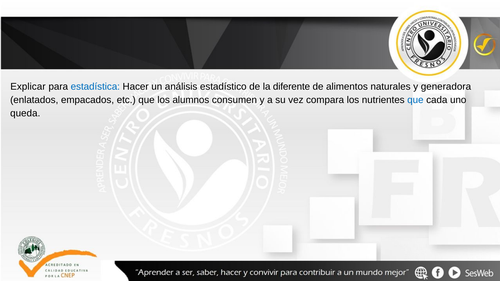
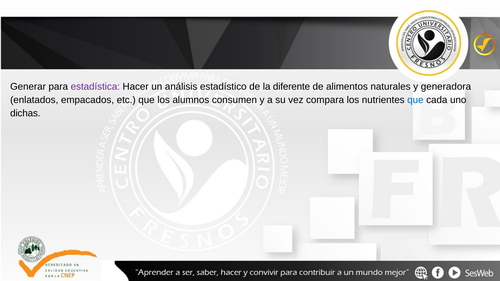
Explicar: Explicar -> Generar (28, 87)
estadística colour: blue -> purple (95, 87)
queda: queda -> dichas (25, 113)
